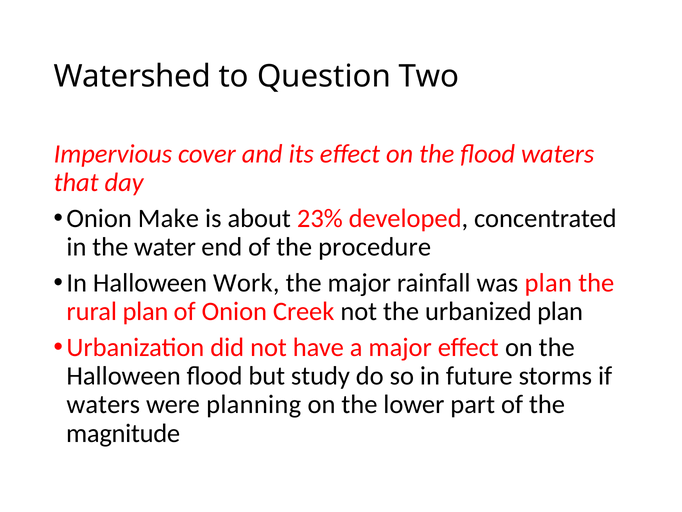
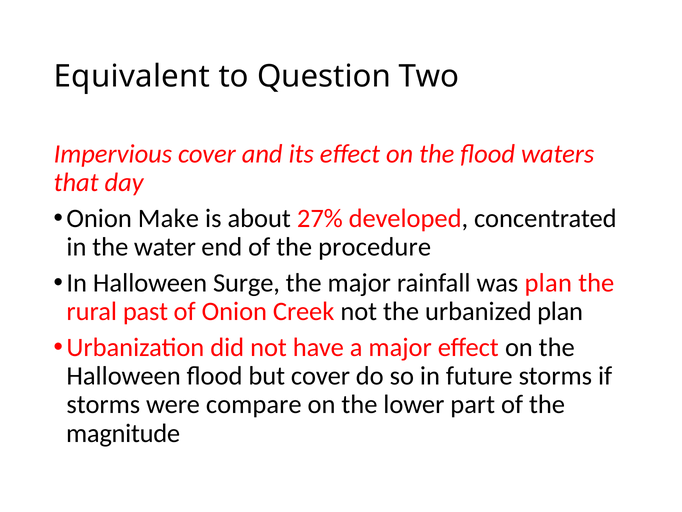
Watershed: Watershed -> Equivalent (132, 76)
23%: 23% -> 27% (320, 218)
Work: Work -> Surge (246, 283)
rural plan: plan -> past (145, 311)
but study: study -> cover (320, 376)
waters: waters -> storms (103, 404)
planning: planning -> compare (254, 404)
